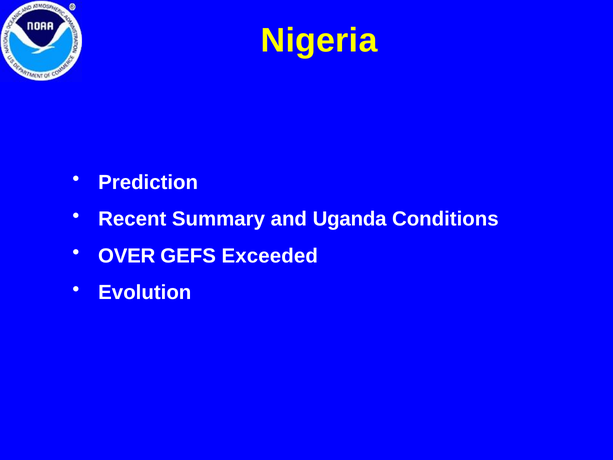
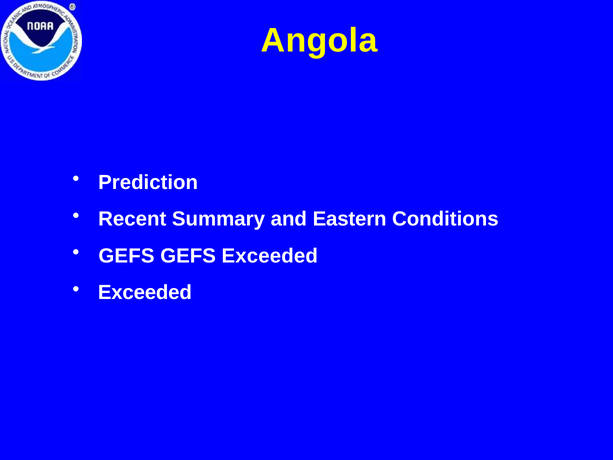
Nigeria: Nigeria -> Angola (319, 41)
Uganda: Uganda -> Eastern (350, 219)
OVER: OVER -> GEFS (126, 256)
Evolution: Evolution -> Exceeded (145, 293)
